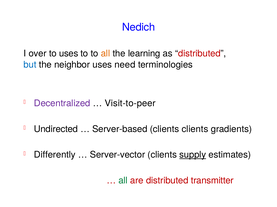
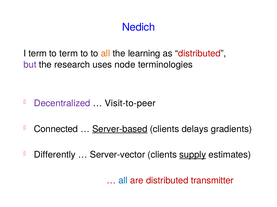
I over: over -> term (38, 54)
to uses: uses -> term (69, 54)
but colour: blue -> purple (30, 65)
neighbor: neighbor -> research (72, 65)
need: need -> node (125, 65)
Undirected: Undirected -> Connected (56, 129)
Server-based underline: none -> present (120, 129)
clients clients: clients -> delays (195, 129)
all colour: green -> blue (123, 181)
